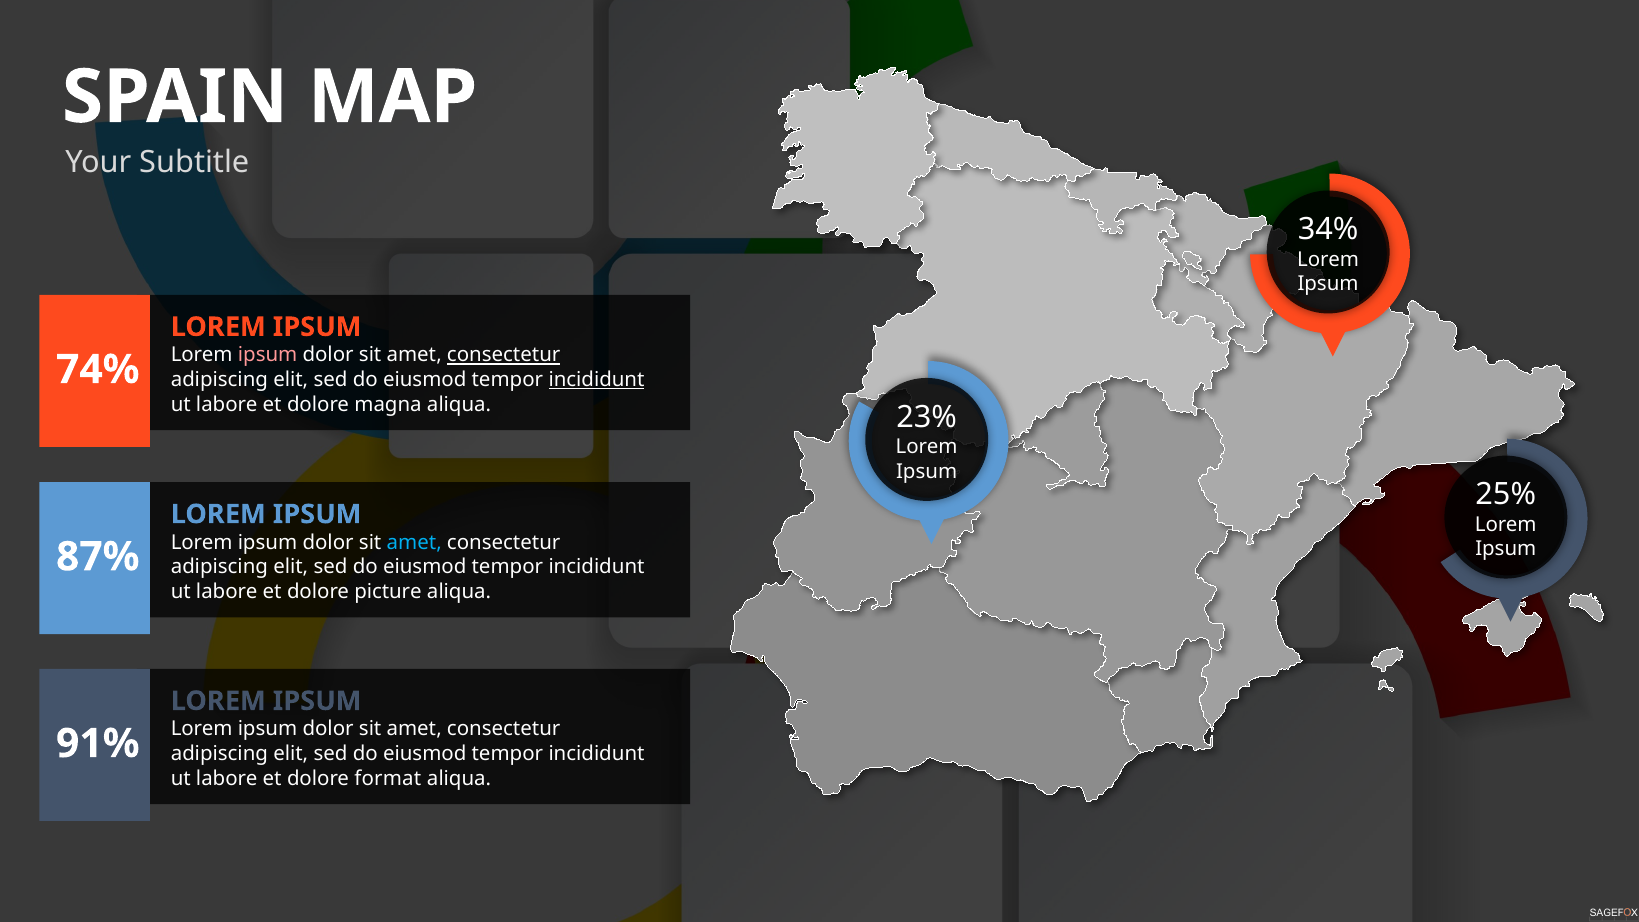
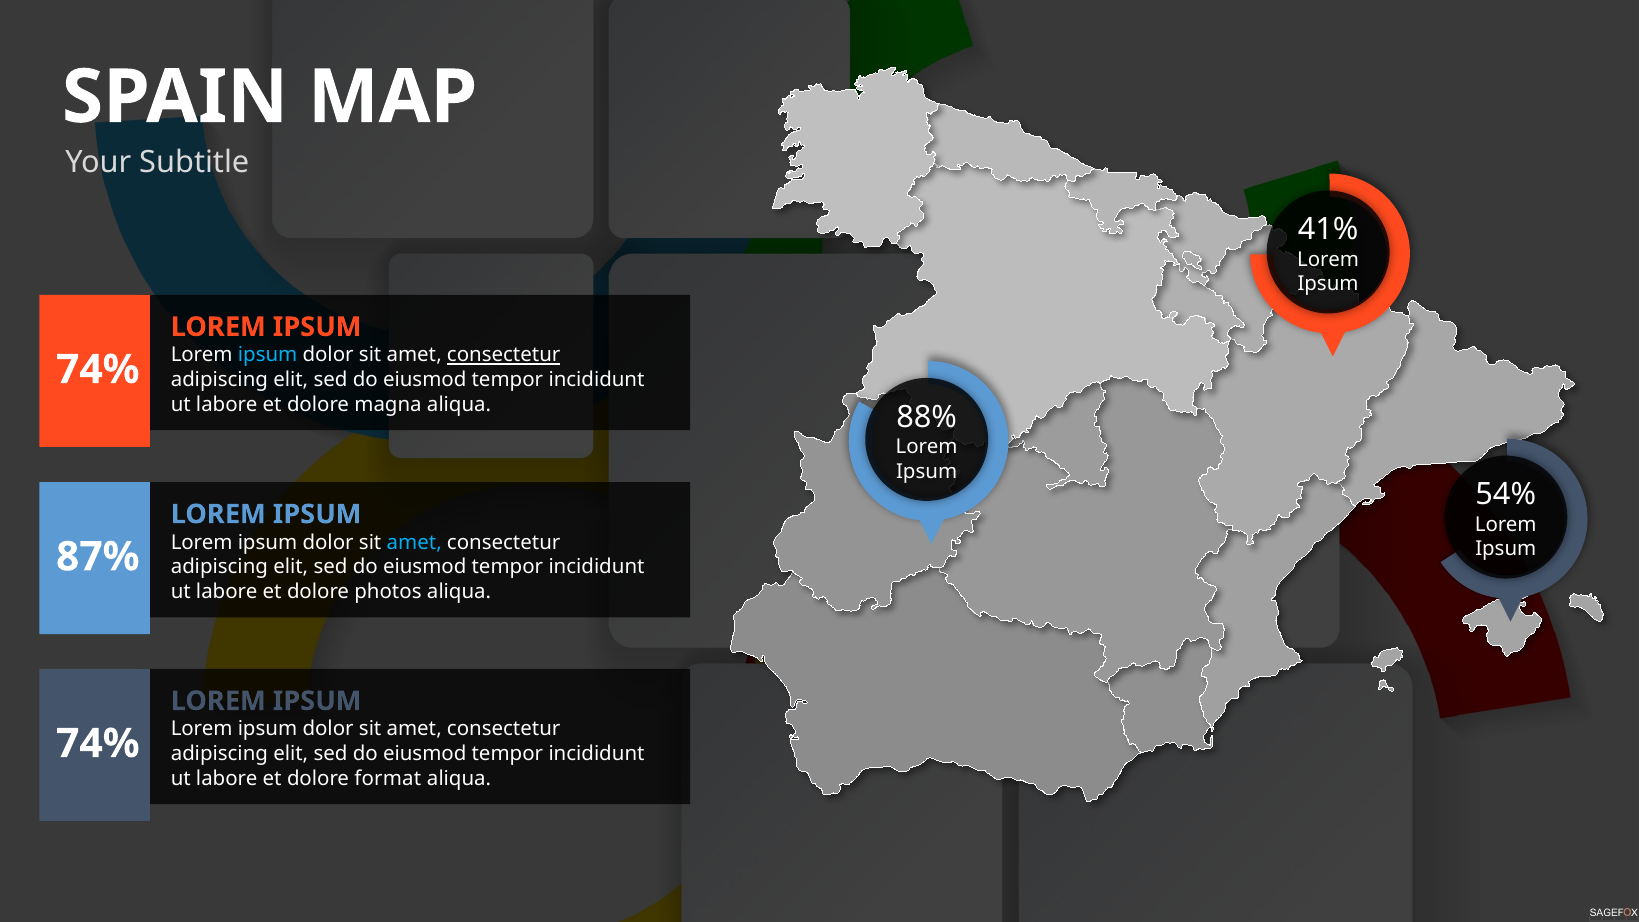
34%: 34% -> 41% (1328, 229)
ipsum colour: pink -> light blue (268, 355)
incididunt underline: present -> none (596, 380)
23%: 23% -> 88% (927, 417)
25%: 25% -> 54% (1506, 495)
picture: picture -> photos (388, 592)
91%: 91% -> 74% (98, 744)
